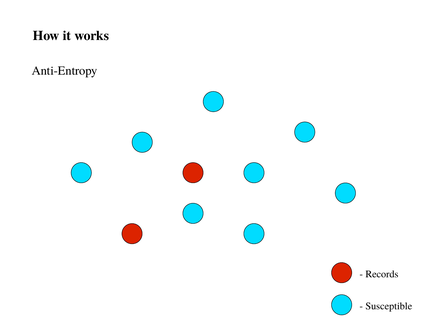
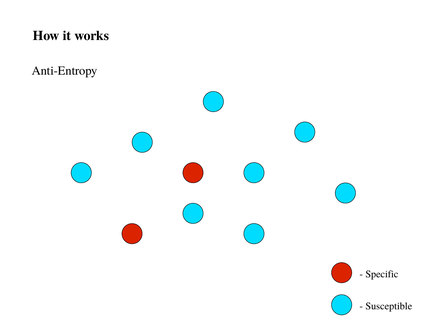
Records: Records -> Specific (382, 274)
